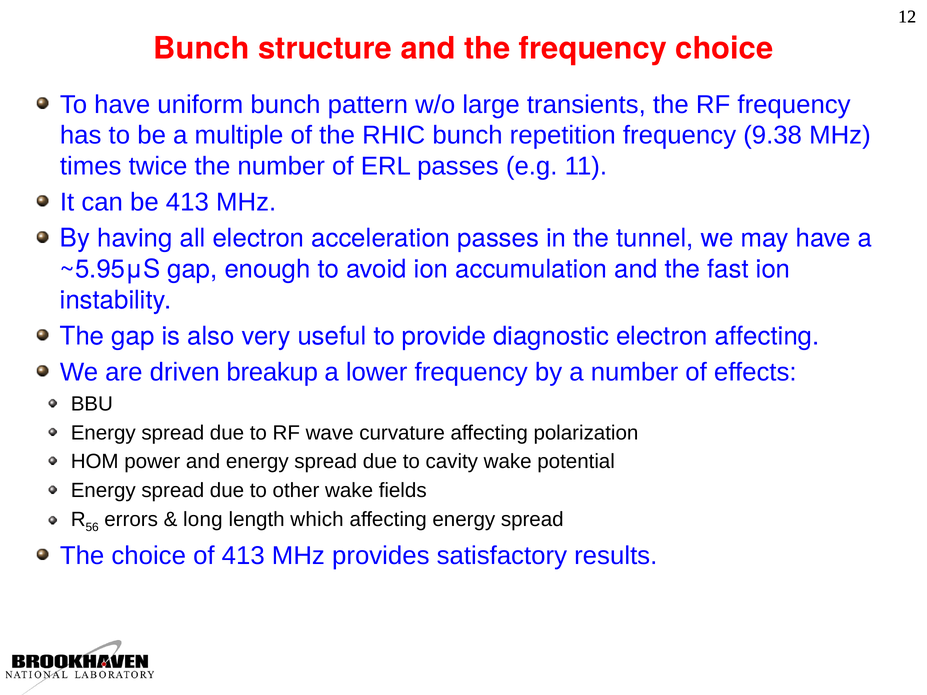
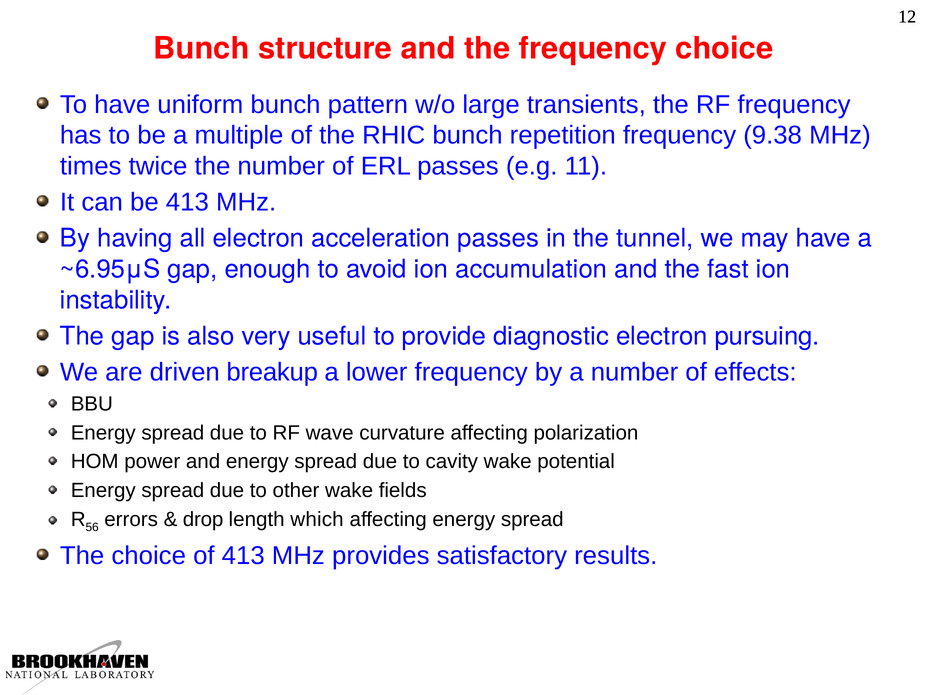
~5.95μS: ~5.95μS -> ~6.95μS (110, 269)
electron affecting: affecting -> pursuing (767, 336)
long: long -> drop (203, 519)
